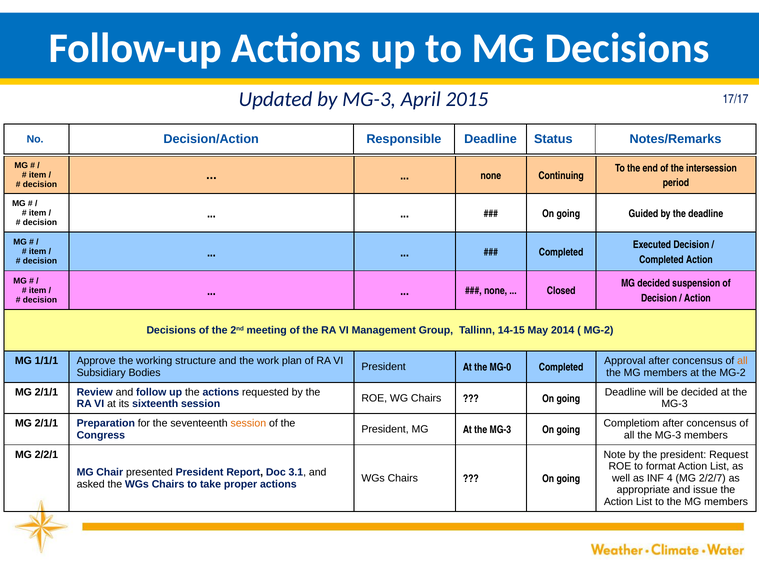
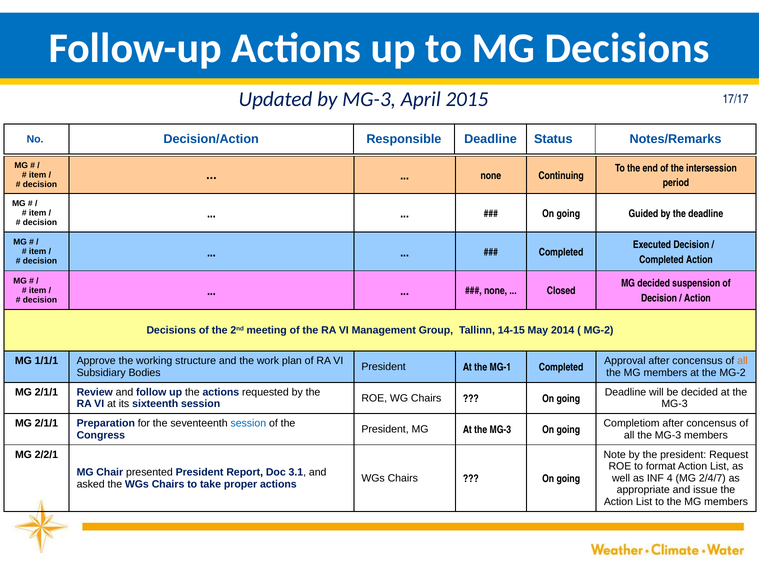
MG-0: MG-0 -> MG-1 (500, 367)
session colour: orange -> blue (248, 423)
2/2/7: 2/2/7 -> 2/4/7 (712, 478)
